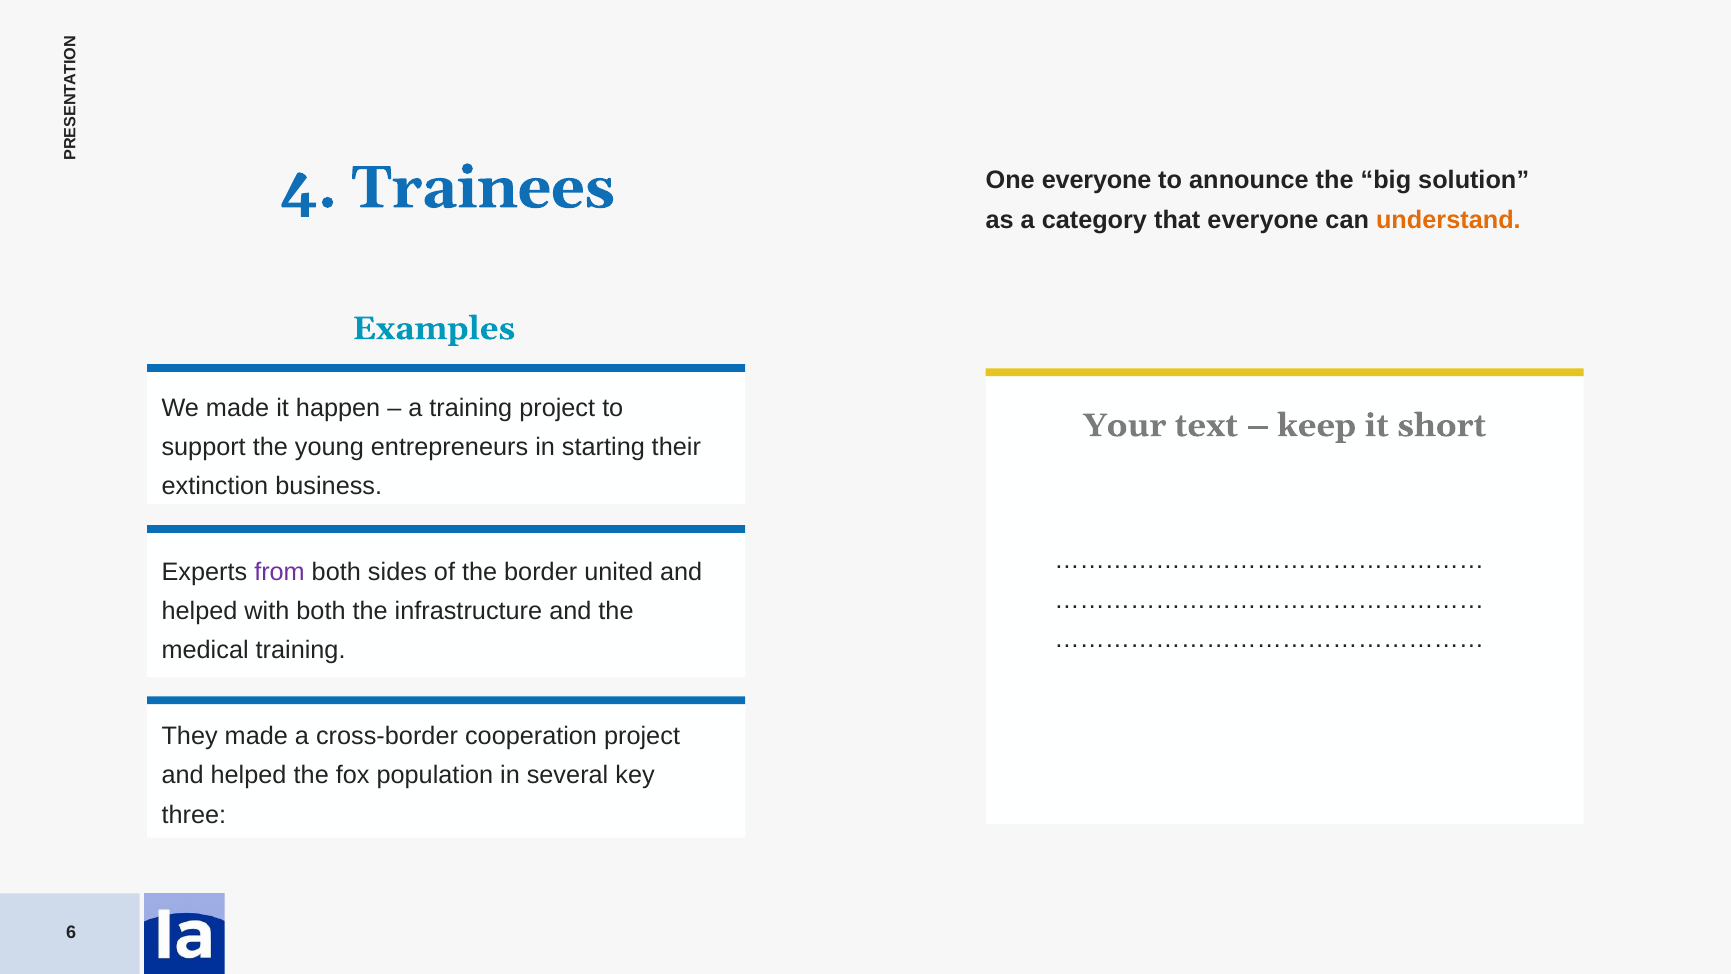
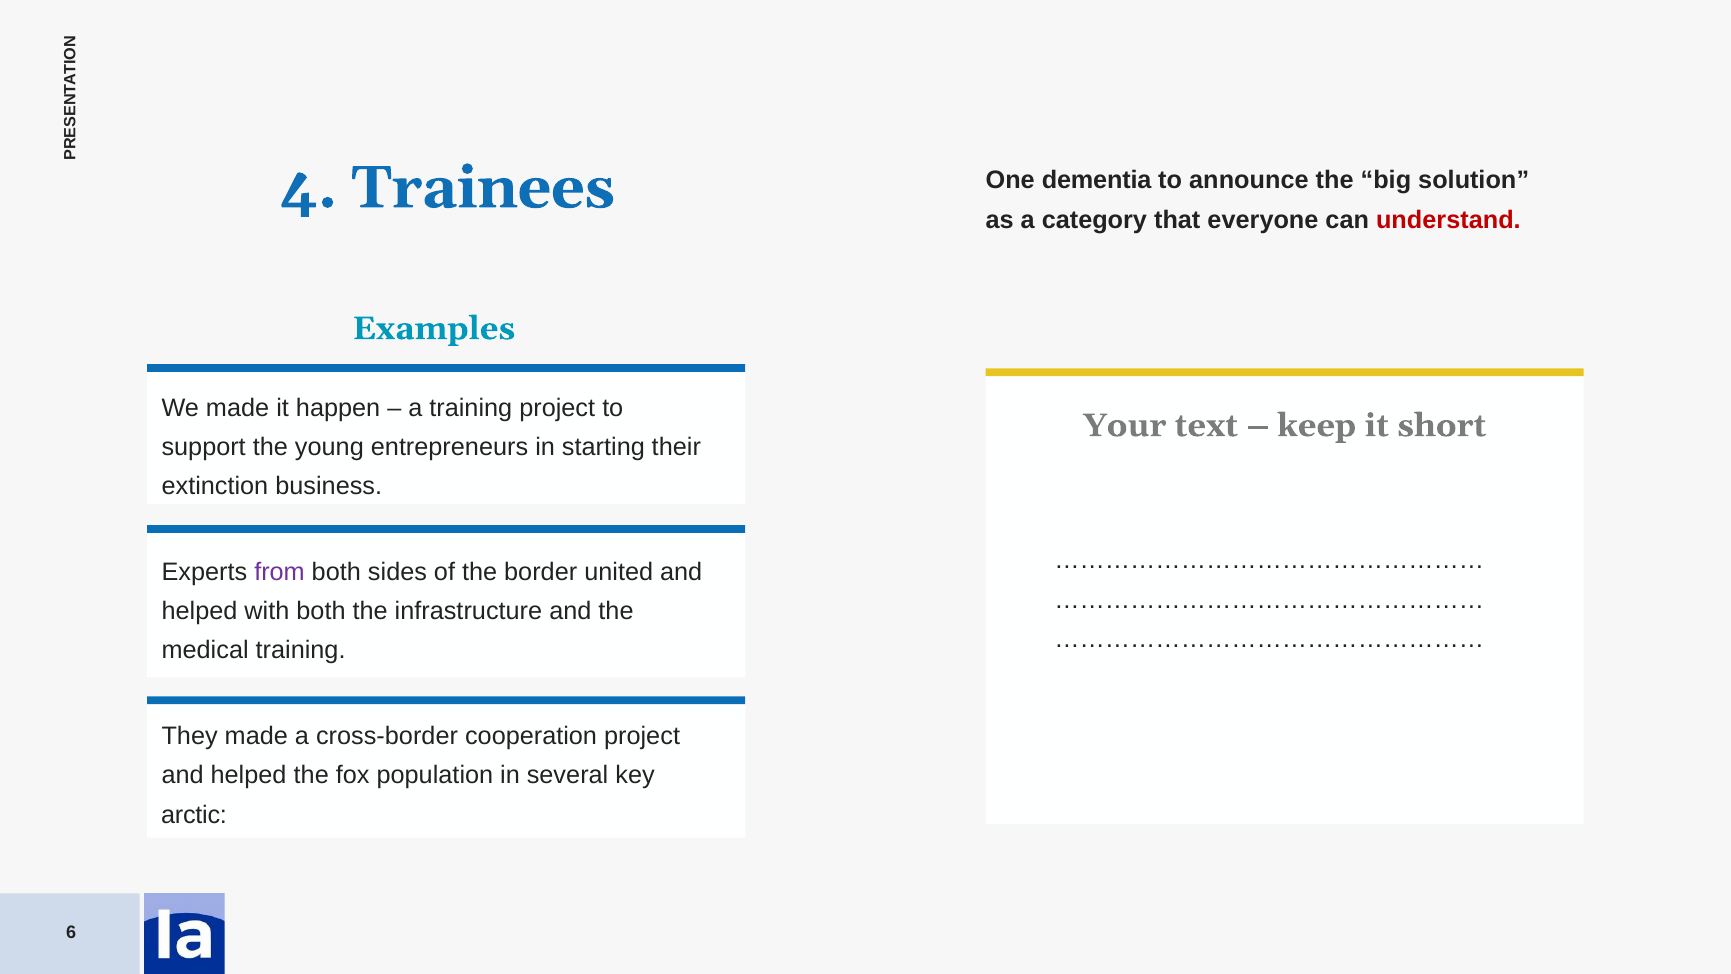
One everyone: everyone -> dementia (1097, 180)
understand colour: orange -> red (1448, 220)
three: three -> arctic (194, 815)
